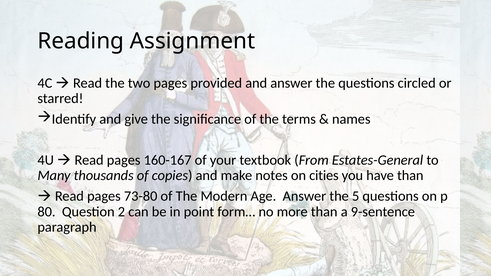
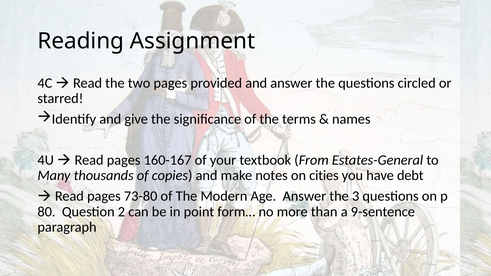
have than: than -> debt (410, 176)
5: 5 -> 3 (356, 196)
